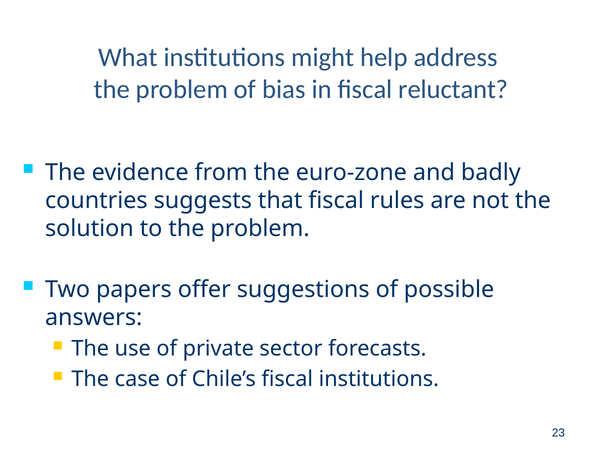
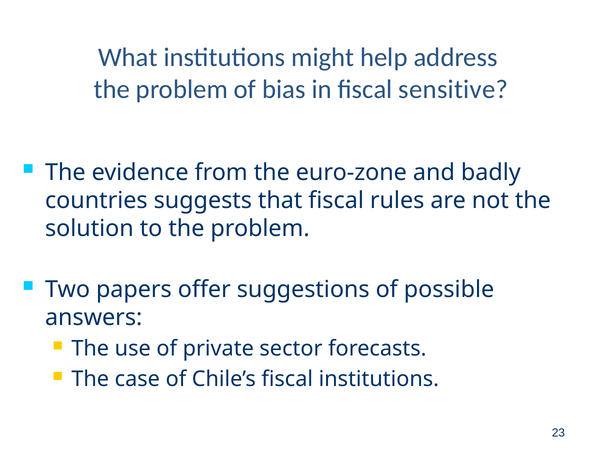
reluctant: reluctant -> sensitive (453, 90)
